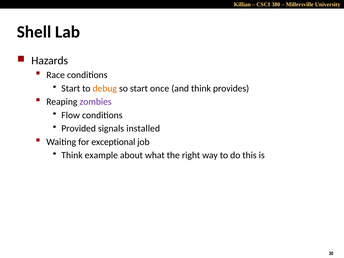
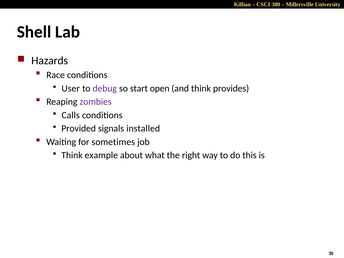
Start: Start -> User (71, 88)
debug colour: orange -> purple (105, 88)
once: once -> open (160, 88)
Flow: Flow -> Calls (71, 115)
exceptional: exceptional -> sometimes (113, 142)
